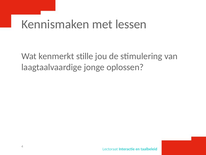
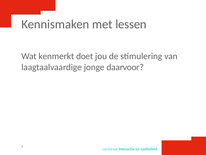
stille: stille -> doet (85, 56)
oplossen: oplossen -> daarvoor (125, 67)
